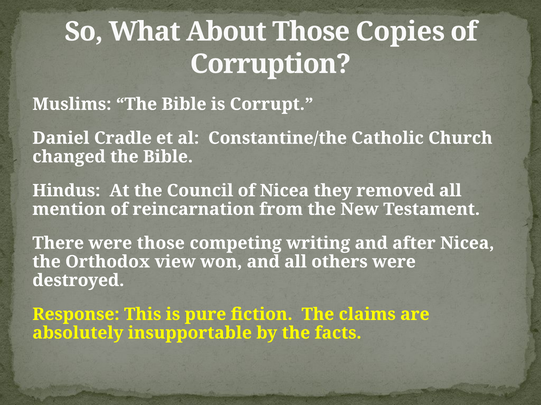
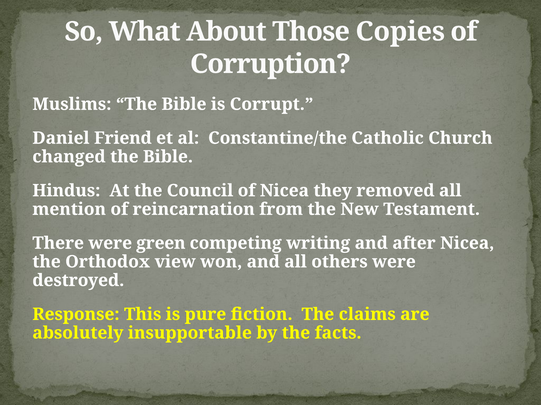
Cradle: Cradle -> Friend (123, 138)
were those: those -> green (161, 244)
